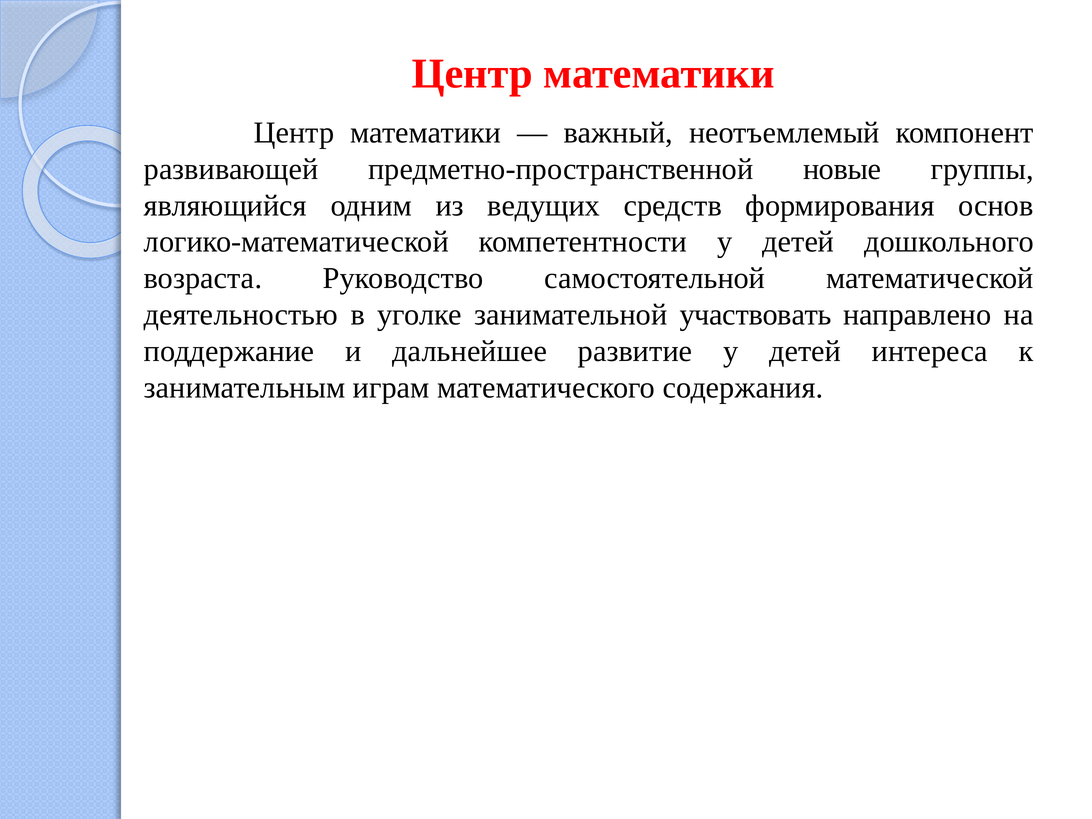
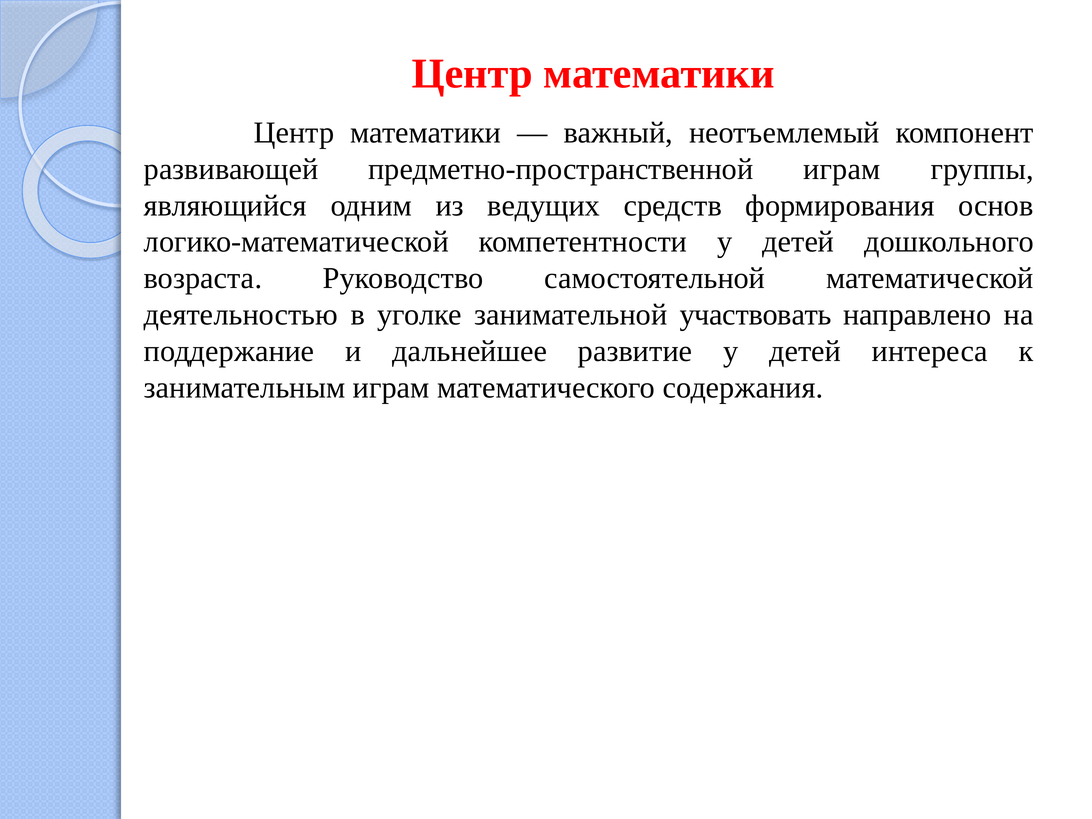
предметно-пространственной новые: новые -> играм (842, 169)
